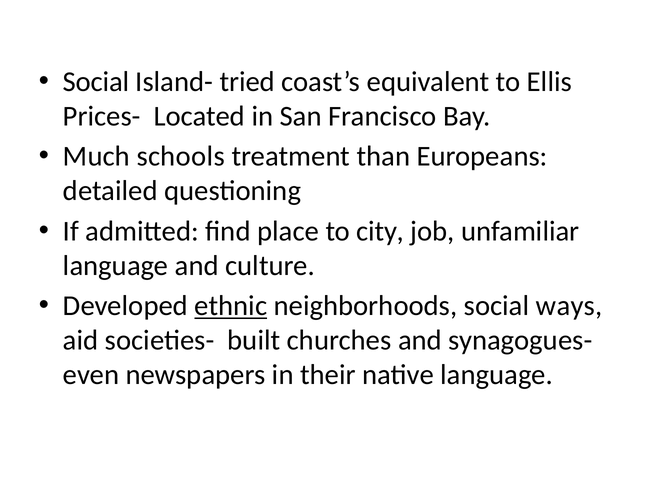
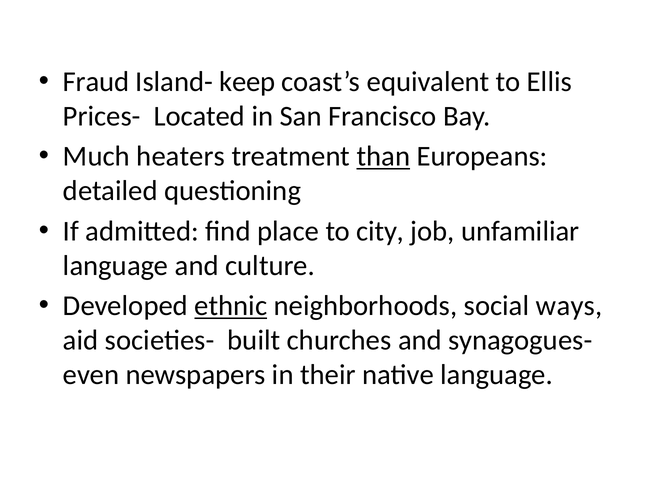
Social: Social -> Fraud (96, 82)
tried: tried -> keep (247, 82)
schools: schools -> heaters (181, 156)
than underline: none -> present (383, 156)
